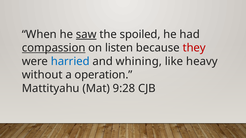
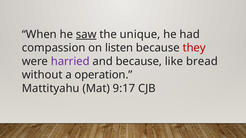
spoiled: spoiled -> unique (140, 34)
compassion underline: present -> none (54, 48)
harried colour: blue -> purple (70, 62)
and whining: whining -> because (139, 62)
heavy: heavy -> bread (202, 62)
9:28: 9:28 -> 9:17 (124, 89)
